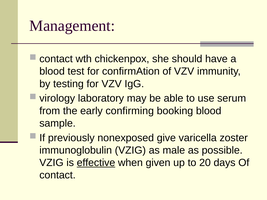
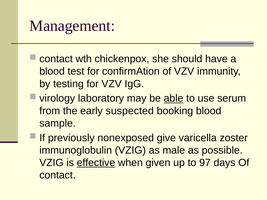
able underline: none -> present (174, 98)
confirming: confirming -> suspected (130, 111)
20: 20 -> 97 (205, 163)
